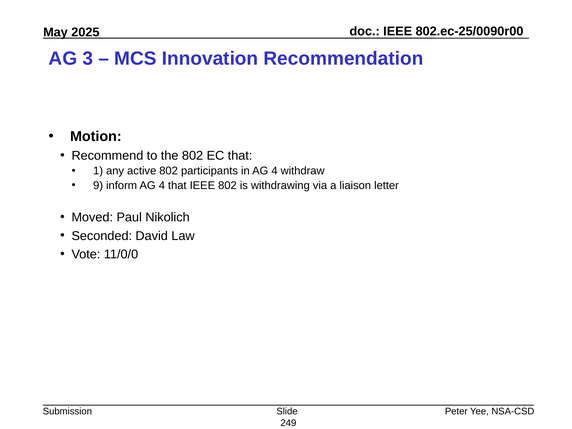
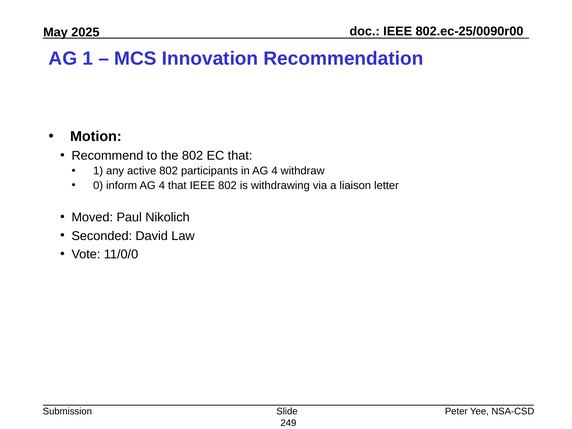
AG 3: 3 -> 1 (88, 59)
9: 9 -> 0 (98, 185)
